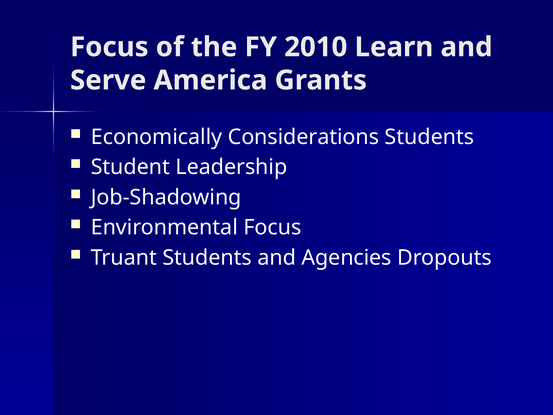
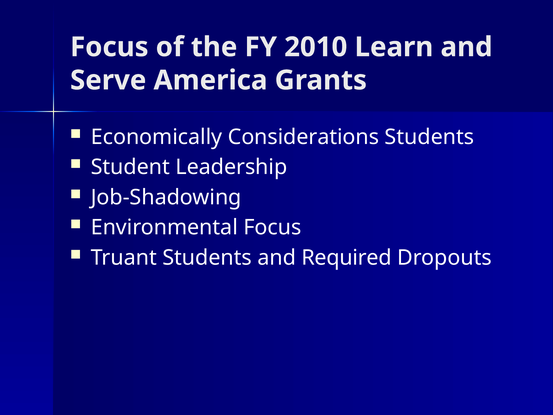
Agencies: Agencies -> Required (347, 258)
